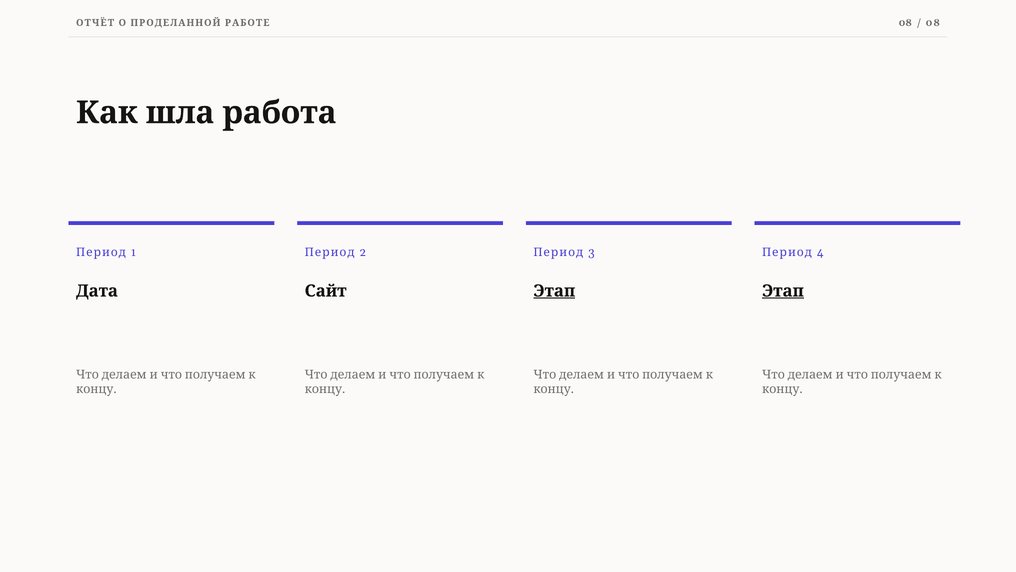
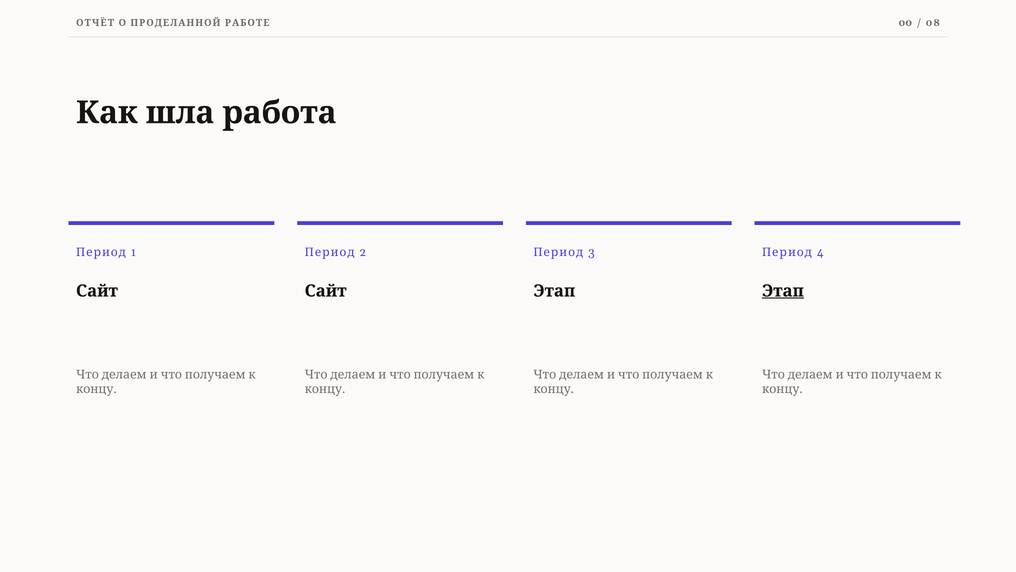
РАБОТЕ 08: 08 -> 00 (905, 23)
Дата: Дата -> Сайт (97, 291)
Этап underline: present -> none (554, 291)
